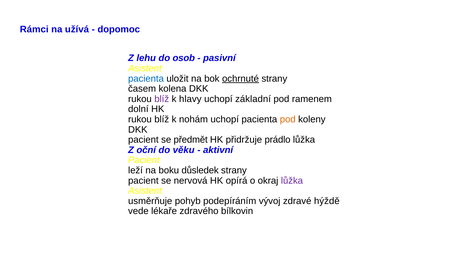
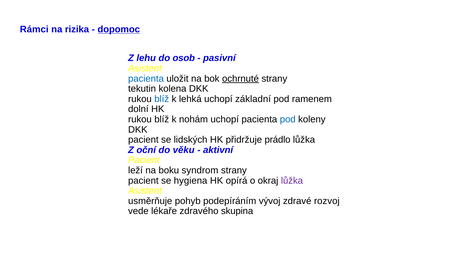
užívá: užívá -> rizika (77, 29)
dopomoc underline: none -> present (119, 29)
časem: časem -> tekutin (142, 89)
blíž colour: purple -> blue (162, 99)
hlavy: hlavy -> lehká (190, 99)
pod colour: orange -> blue (288, 119)
předmět: předmět -> lidských (191, 140)
důsledek: důsledek -> syndrom (200, 170)
nervová: nervová -> hygiena (191, 180)
hýždě: hýždě -> rozvoj (327, 201)
bílkovin: bílkovin -> skupina (237, 211)
